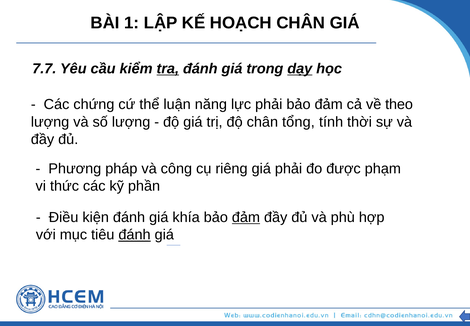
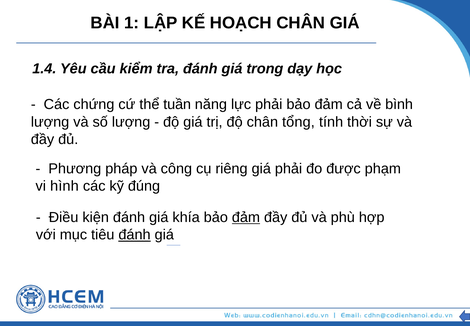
7.7: 7.7 -> 1.4 (44, 69)
tra underline: present -> none (168, 69)
dạy underline: present -> none (300, 69)
luận: luận -> tuần (177, 104)
theo: theo -> bình (399, 104)
thức: thức -> hình (64, 186)
phần: phần -> đúng (144, 186)
